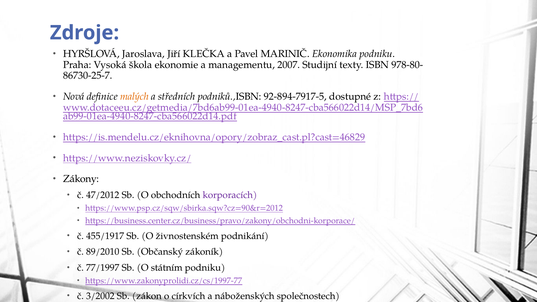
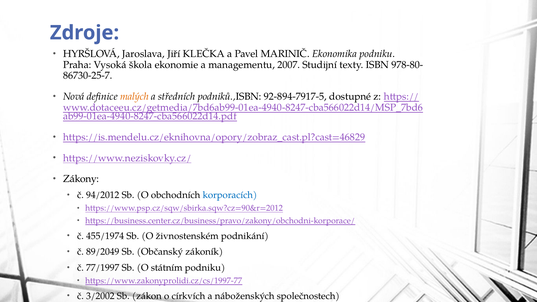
47/2012: 47/2012 -> 94/2012 (103, 195)
korporacích colour: purple -> blue (230, 195)
455/1917: 455/1917 -> 455/1974 (105, 236)
89/2010: 89/2010 -> 89/2049 (103, 252)
